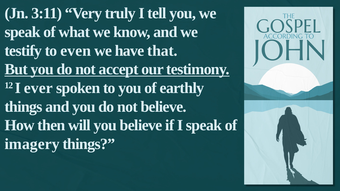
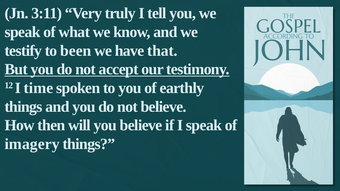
even: even -> been (76, 51)
ever: ever -> time (38, 88)
